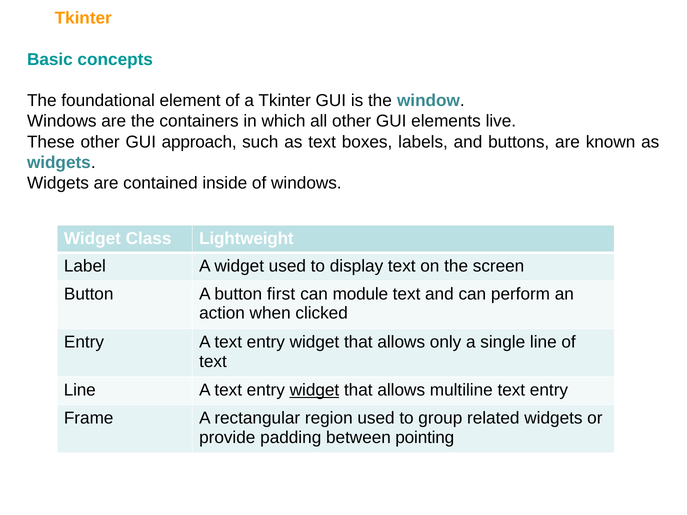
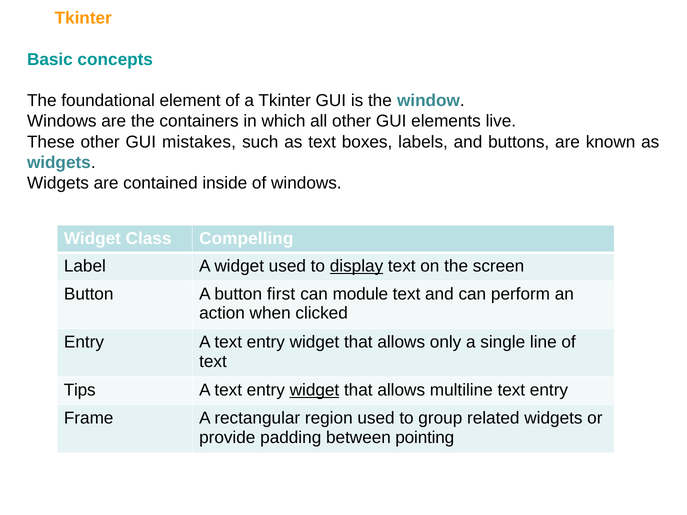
approach: approach -> mistakes (199, 142)
Lightweight: Lightweight -> Compelling (246, 239)
display underline: none -> present (356, 266)
Line: Line -> Tips (80, 390)
